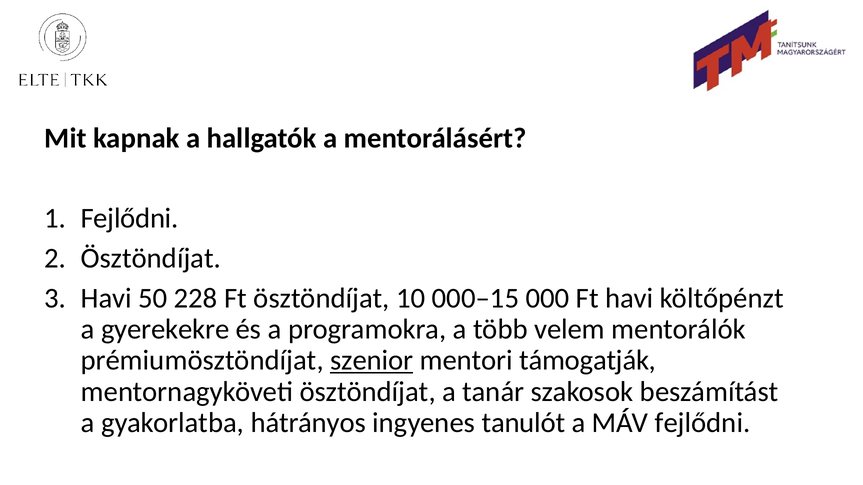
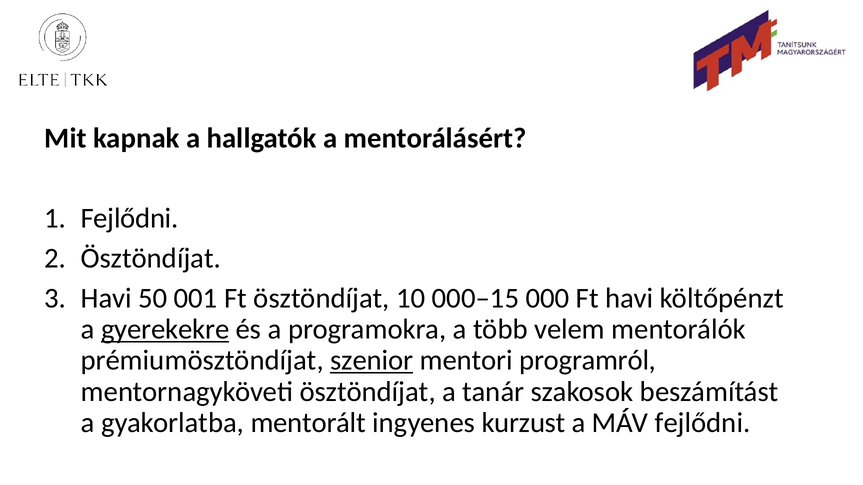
228: 228 -> 001 (196, 299)
gyerekekre underline: none -> present (165, 330)
támogatják: támogatják -> programról (588, 361)
hátrányos: hátrányos -> mentorált (308, 423)
tanulót: tanulót -> kurzust (523, 423)
